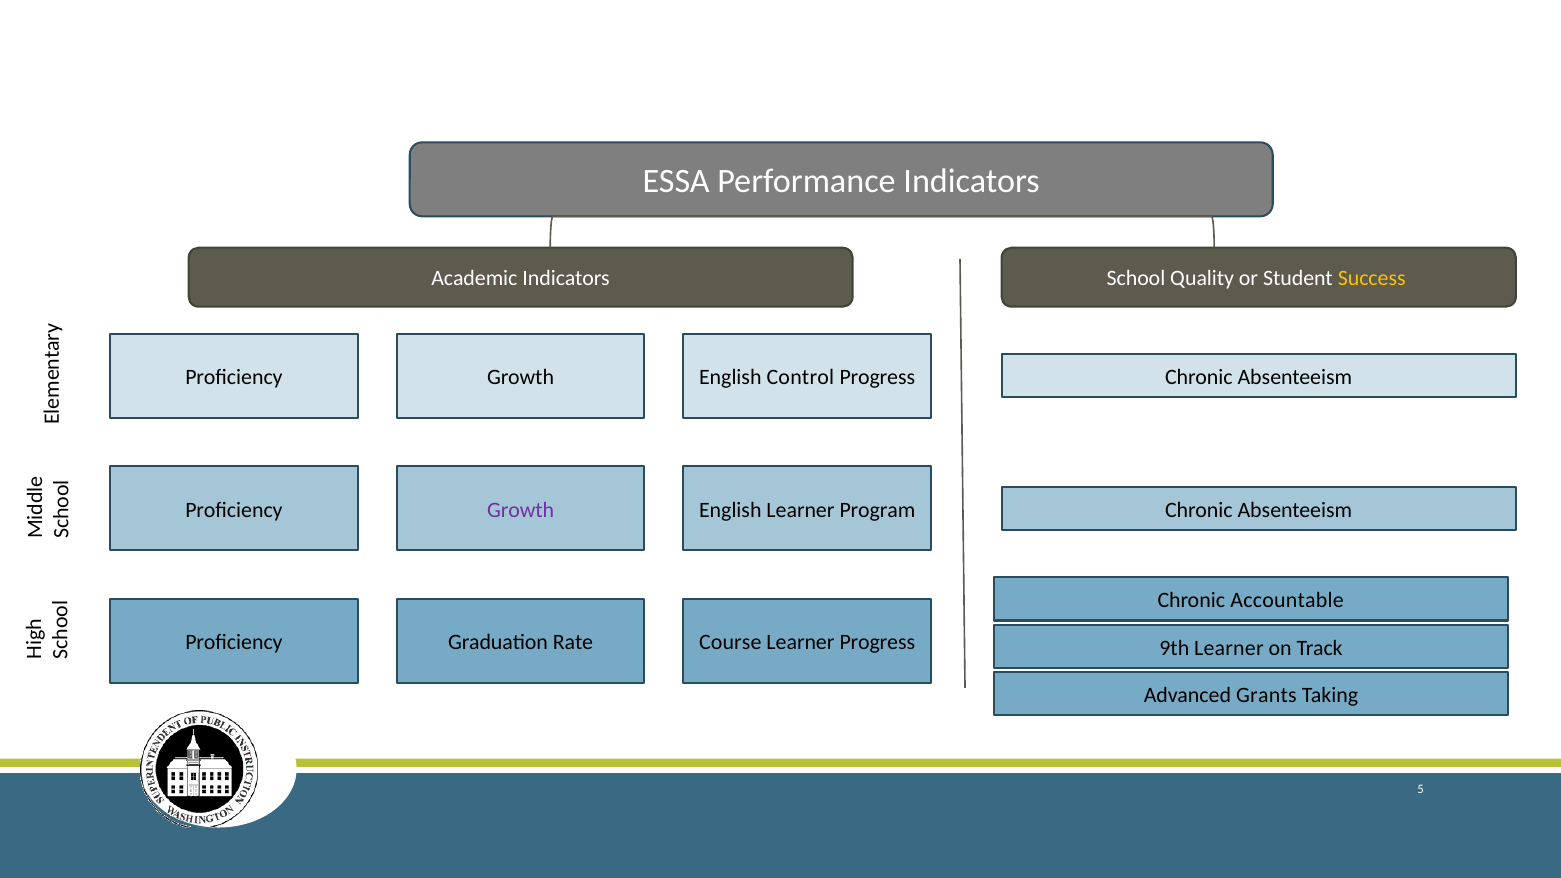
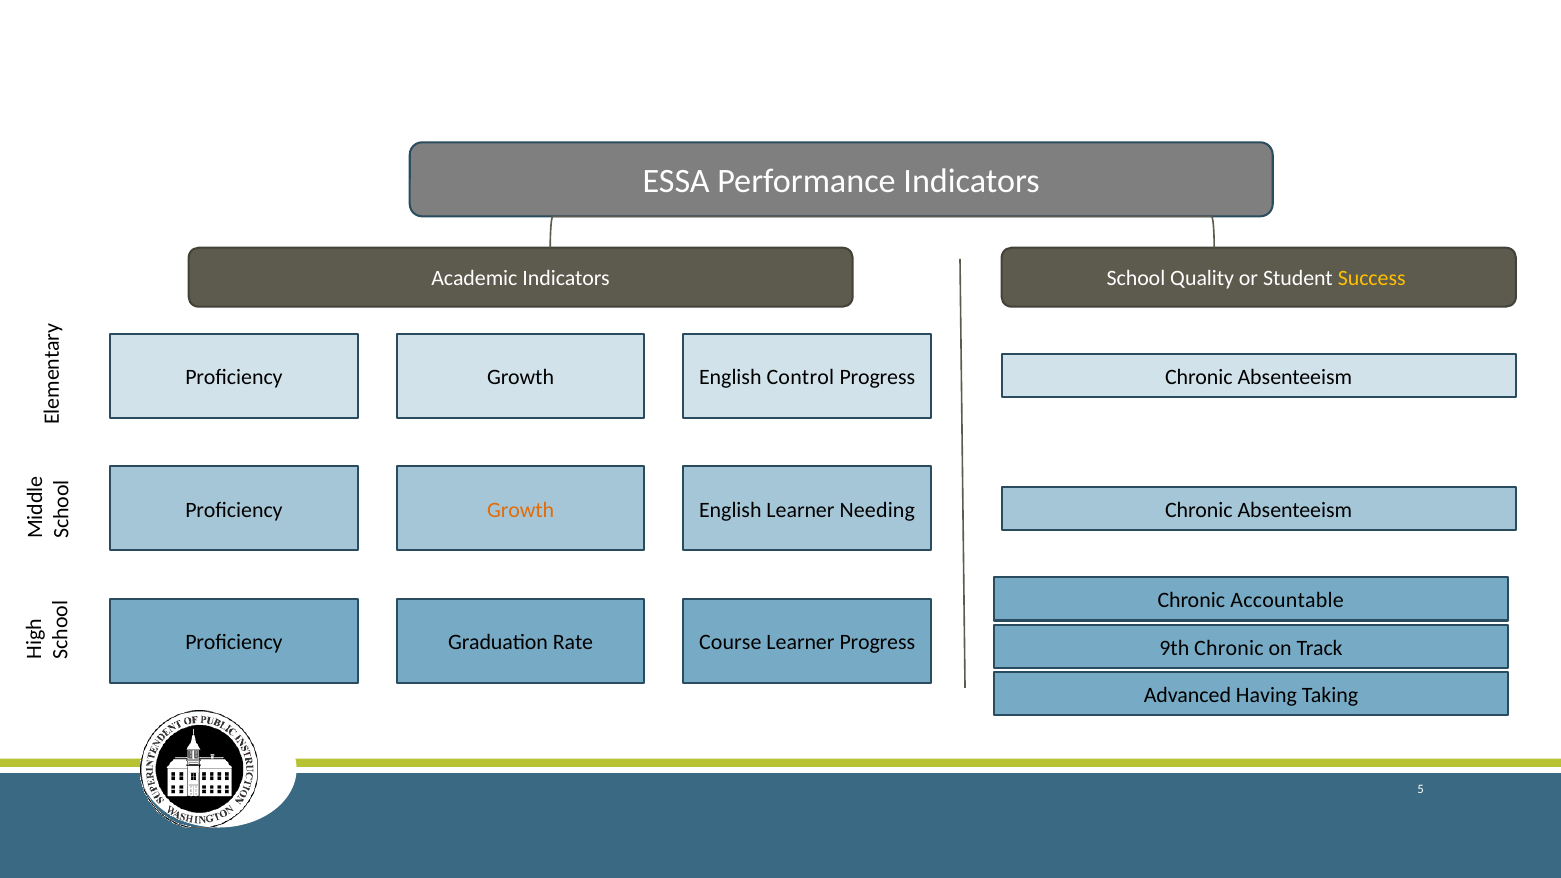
Growth colour: purple -> orange (521, 510)
Program: Program -> Needing (877, 510)
9th Learner: Learner -> Chronic (1229, 648)
Grants: Grants -> Having (1266, 695)
